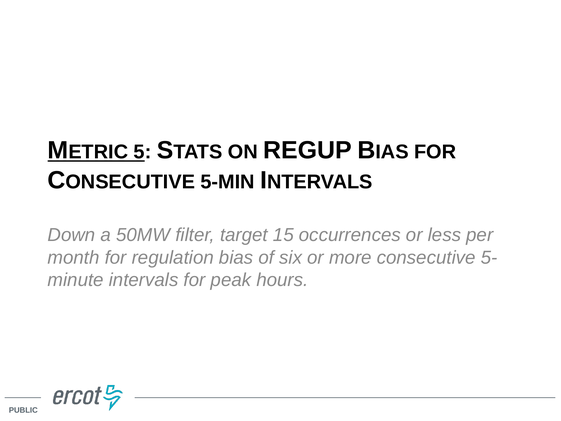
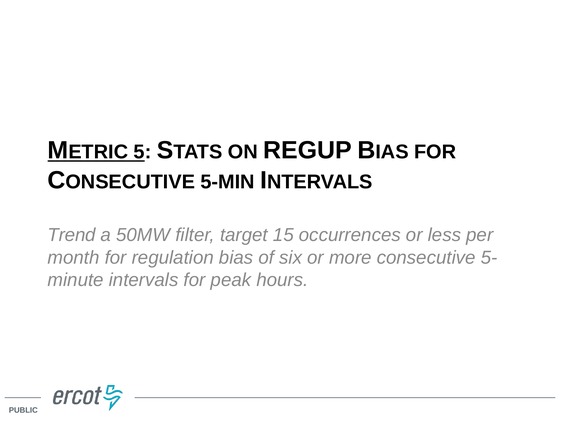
Down: Down -> Trend (72, 235)
